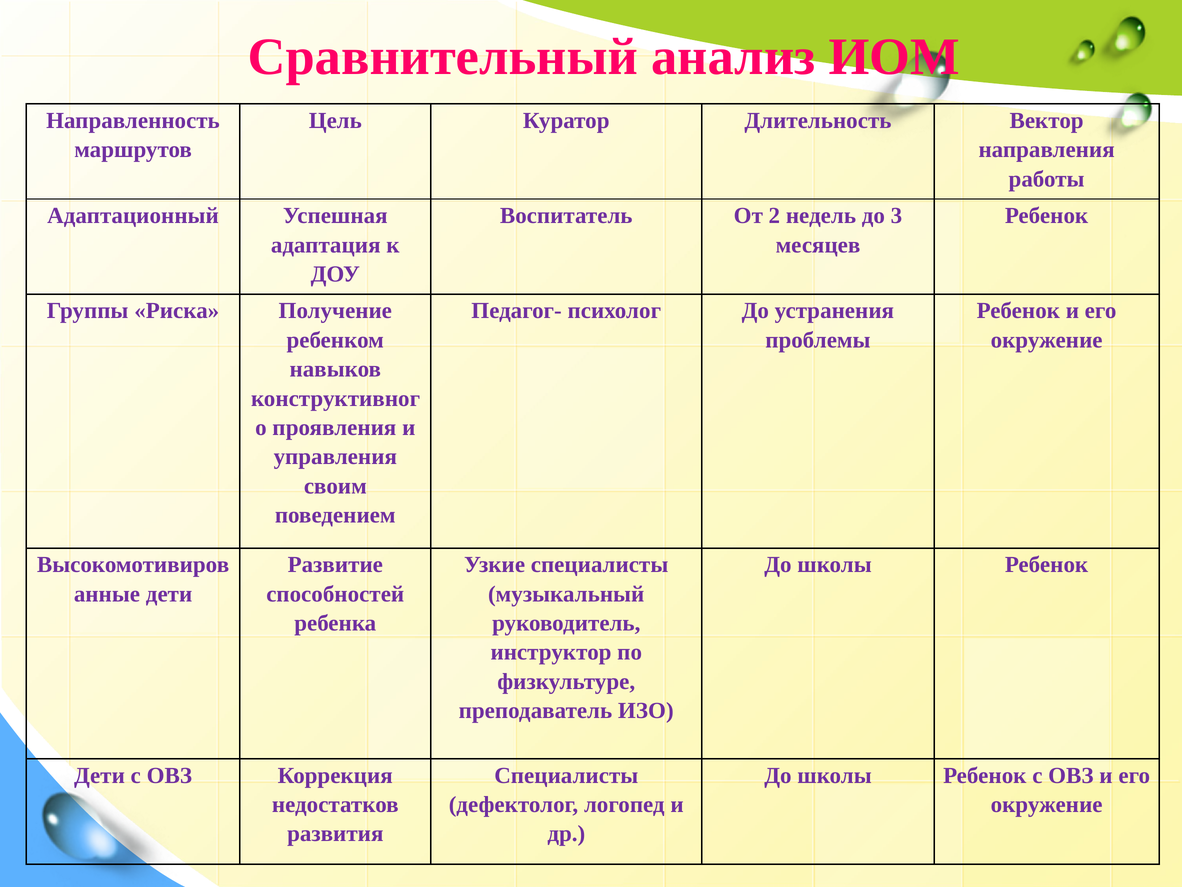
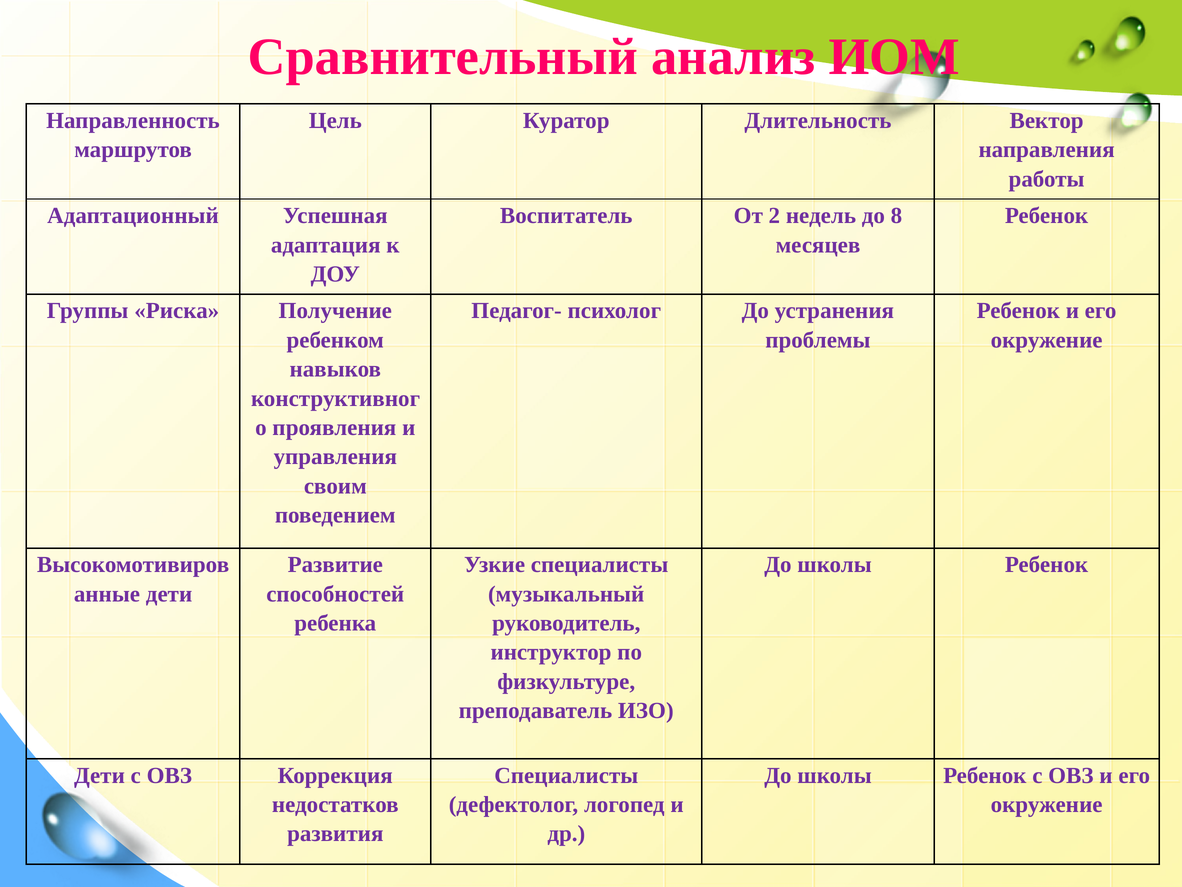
3: 3 -> 8 (896, 216)
